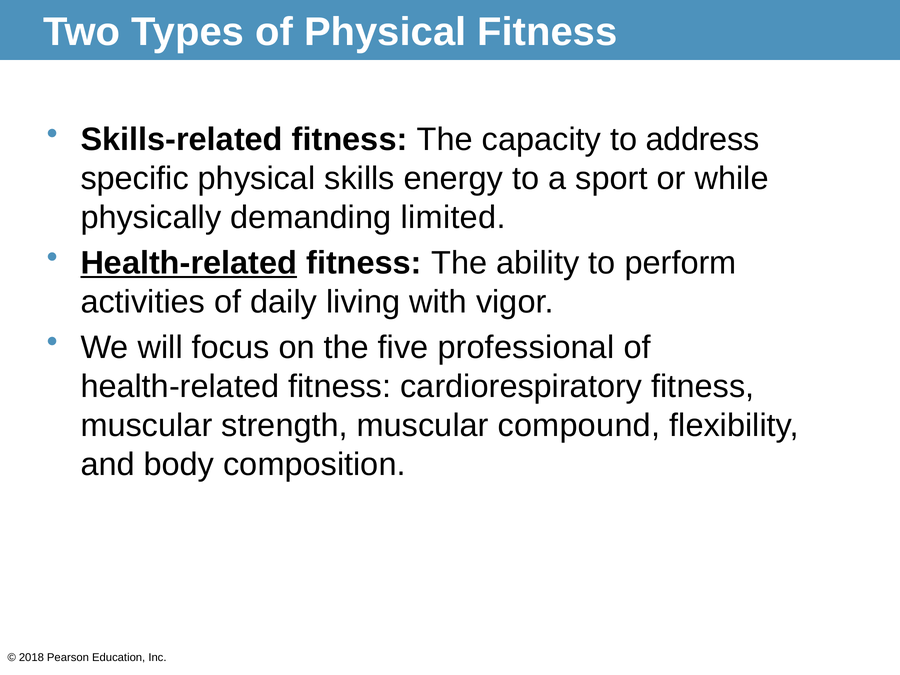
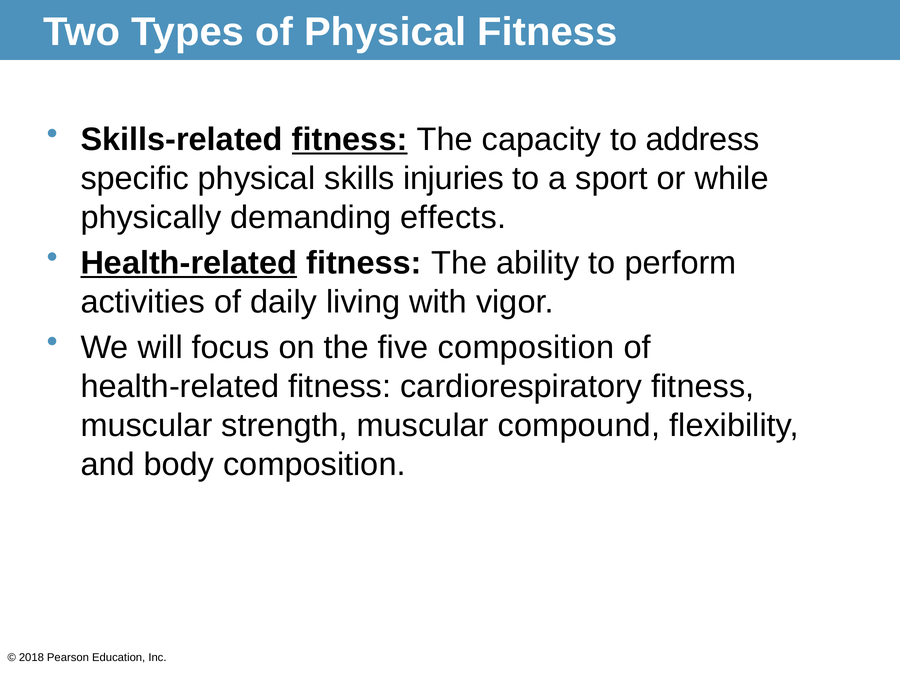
fitness underline: none -> present (350, 140)
energy: energy -> injuries (454, 178)
limited: limited -> effects (453, 217)
five professional: professional -> composition (526, 347)
